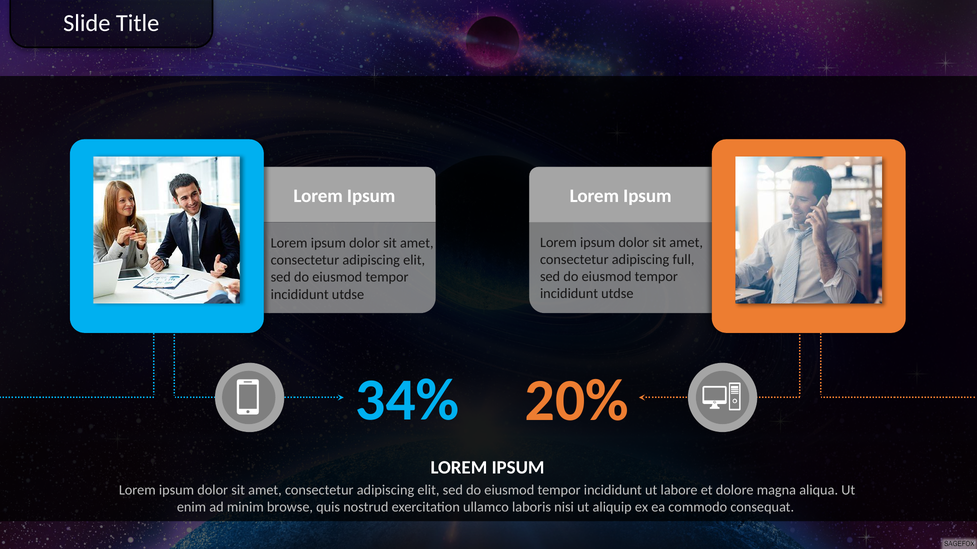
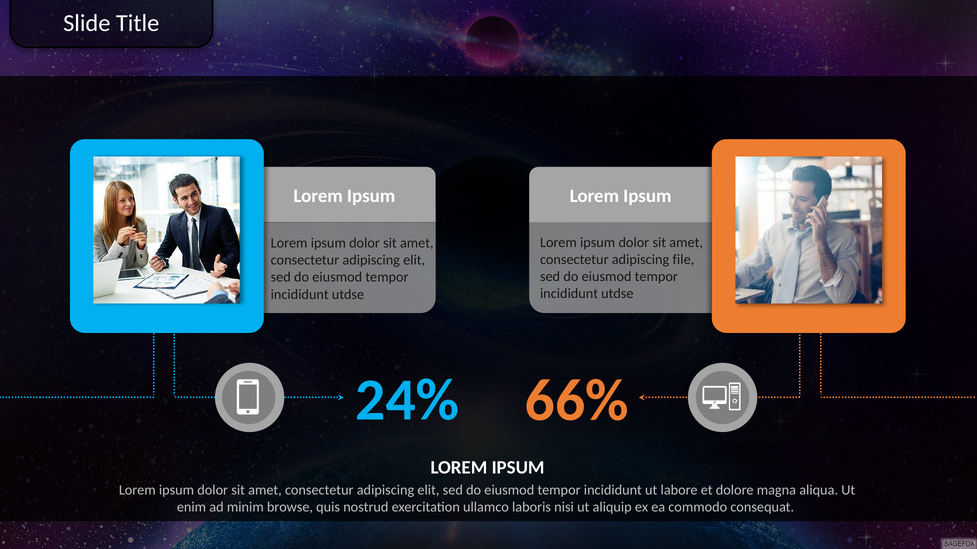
full: full -> file (683, 260)
34%: 34% -> 24% (407, 401)
20%: 20% -> 66% (577, 401)
